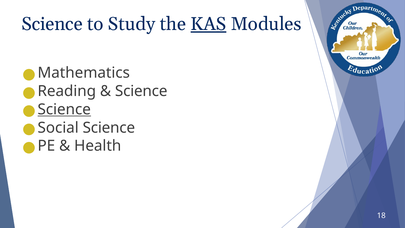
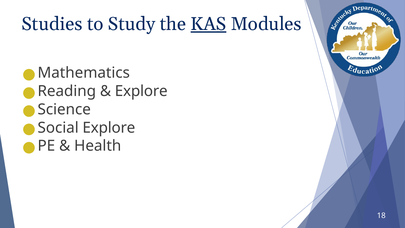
Science: Science -> Studies (52, 24)
Science: Science -> Explore (141, 91)
Science underline: present -> none (64, 109)
Social Science: Science -> Explore (109, 128)
